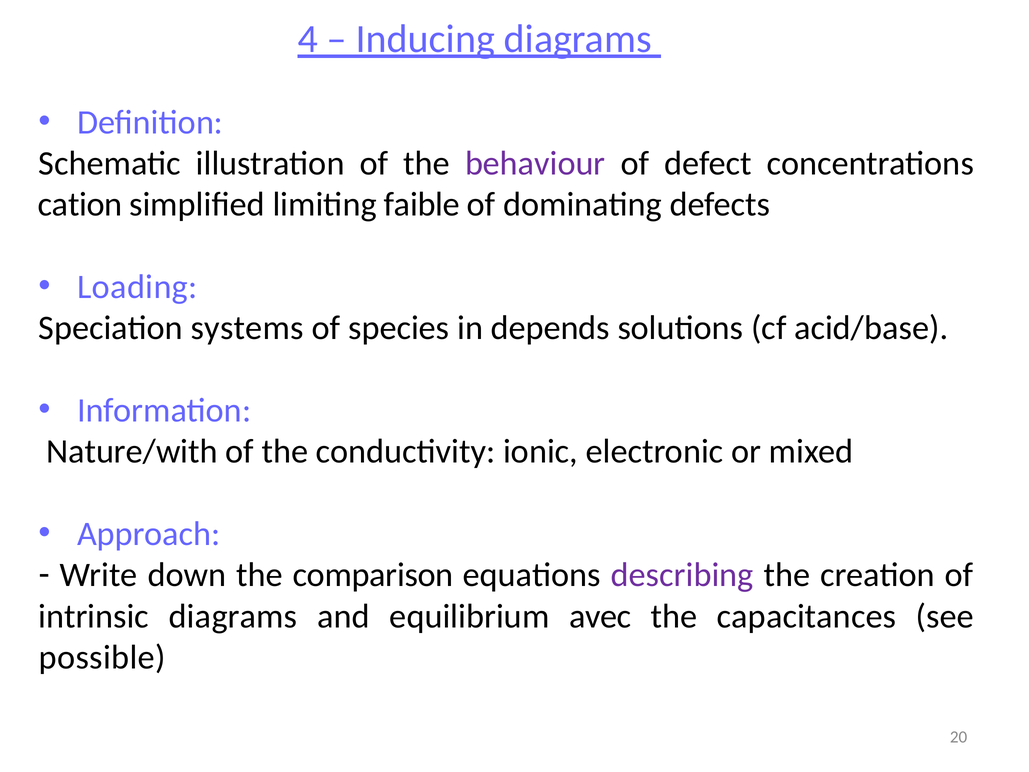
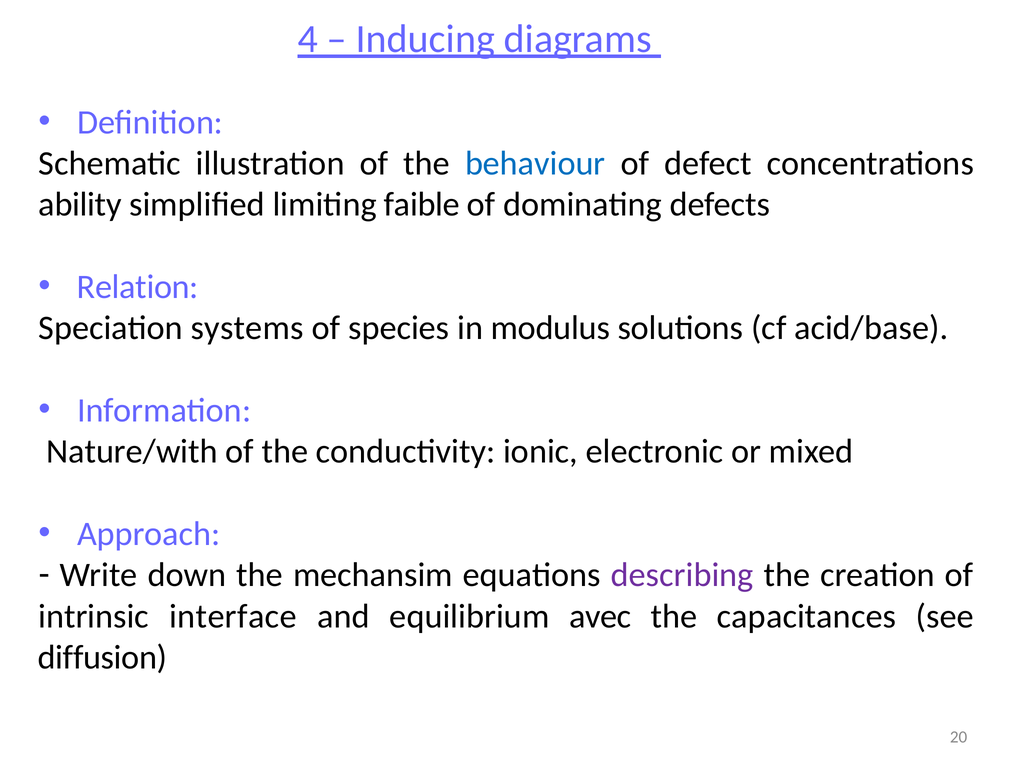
behaviour colour: purple -> blue (535, 163)
cation: cation -> ability (80, 204)
Loading: Loading -> Relation (138, 287)
depends: depends -> modulus (550, 328)
comparison: comparison -> mechansim (373, 575)
intrinsic diagrams: diagrams -> interface (233, 616)
possible: possible -> diffusion (103, 657)
